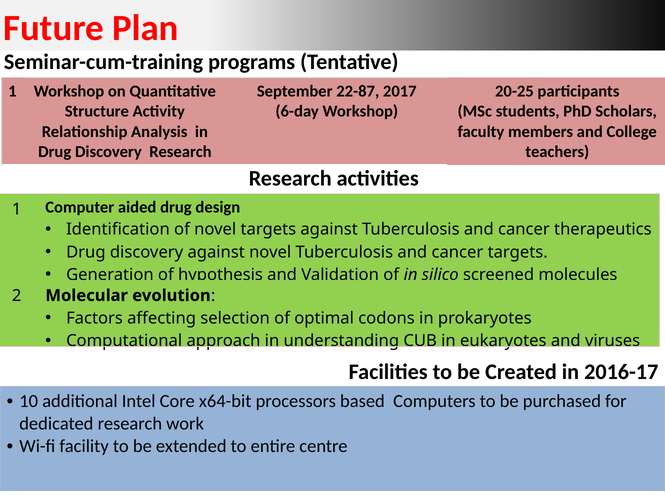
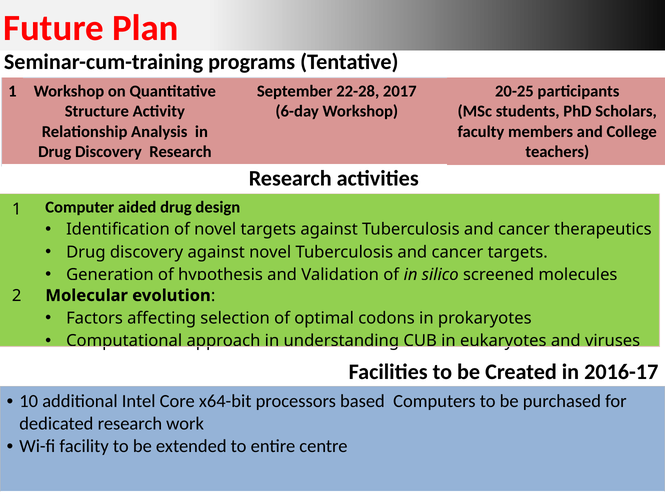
22-87: 22-87 -> 22-28 (358, 91)
